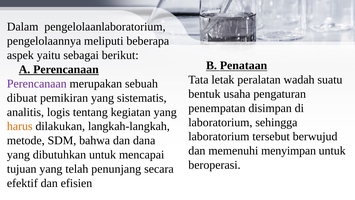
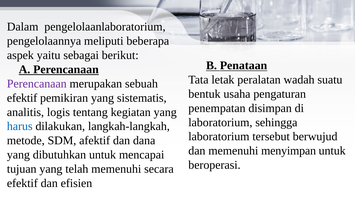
dibuat: dibuat -> efektif (22, 98)
harus colour: orange -> blue (20, 126)
bahwa: bahwa -> afektif (95, 140)
telah penunjang: penunjang -> memenuhi (116, 169)
